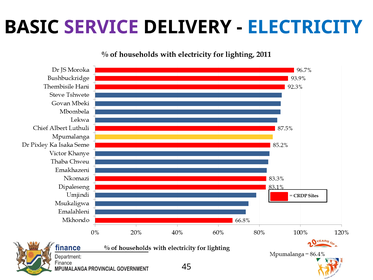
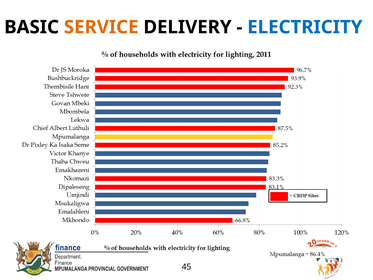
SERVICE colour: purple -> orange (101, 27)
